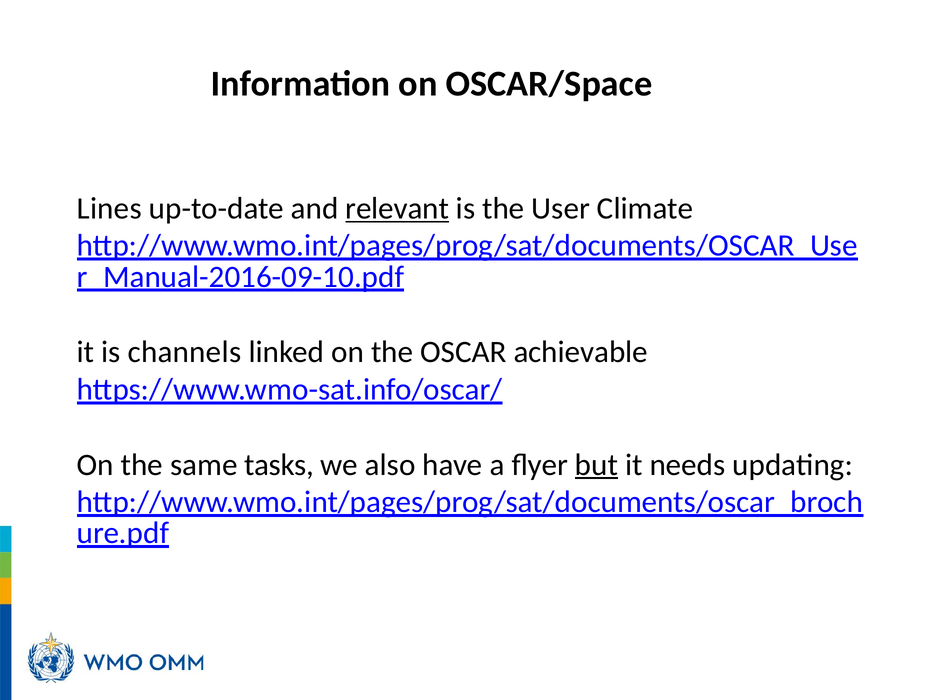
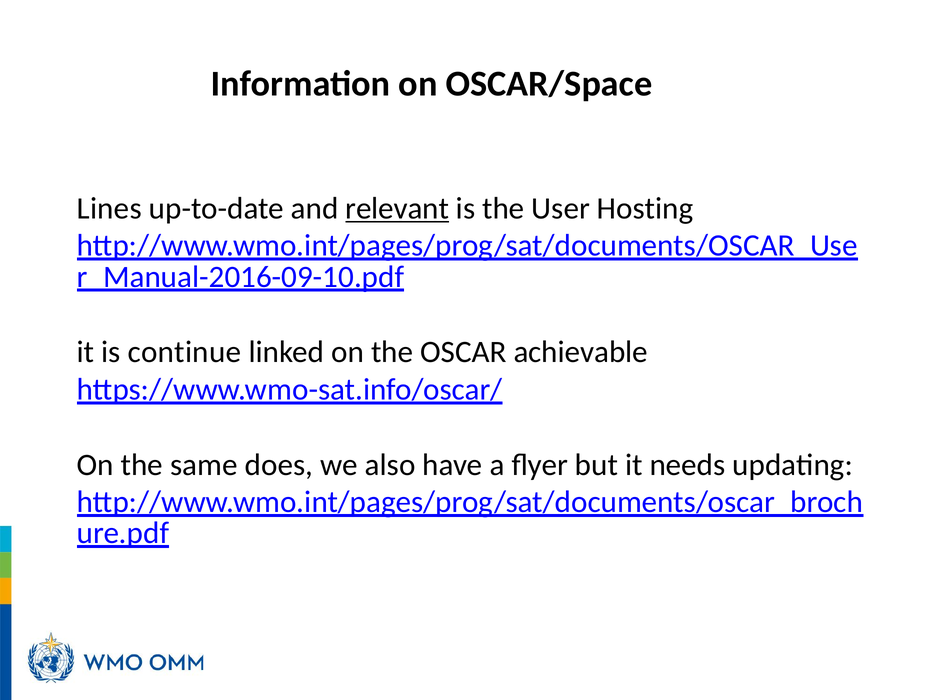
Climate: Climate -> Hosting (645, 209)
channels: channels -> continue (184, 352)
tasks: tasks -> does (279, 465)
but underline: present -> none (596, 465)
